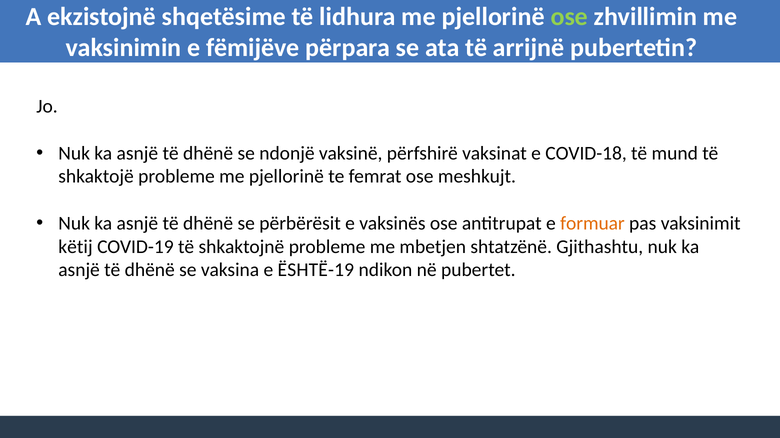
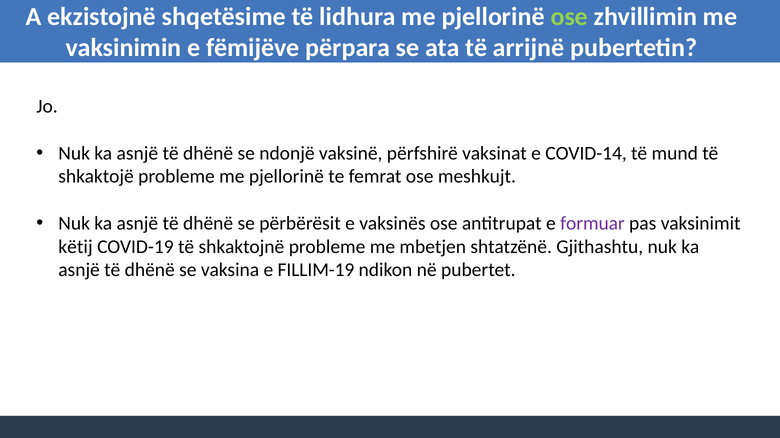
COVID-18: COVID-18 -> COVID-14 (586, 153)
formuar colour: orange -> purple (592, 224)
ËSHTË-19: ËSHTË-19 -> FILLIM-19 (316, 270)
